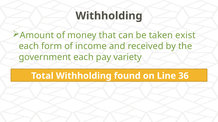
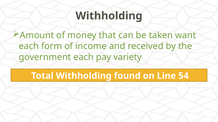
exist: exist -> want (186, 36)
36: 36 -> 54 (184, 76)
